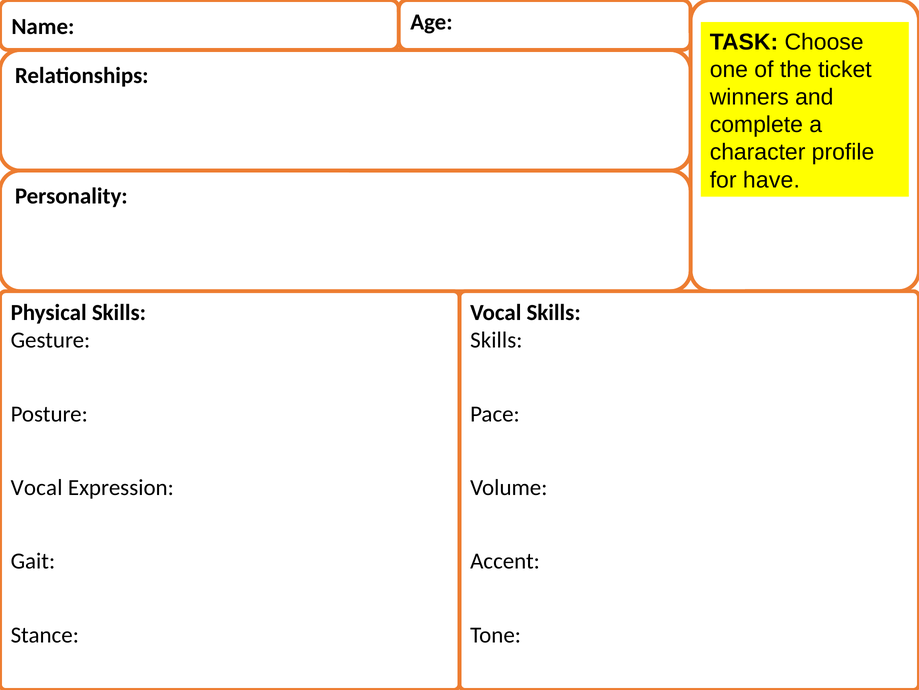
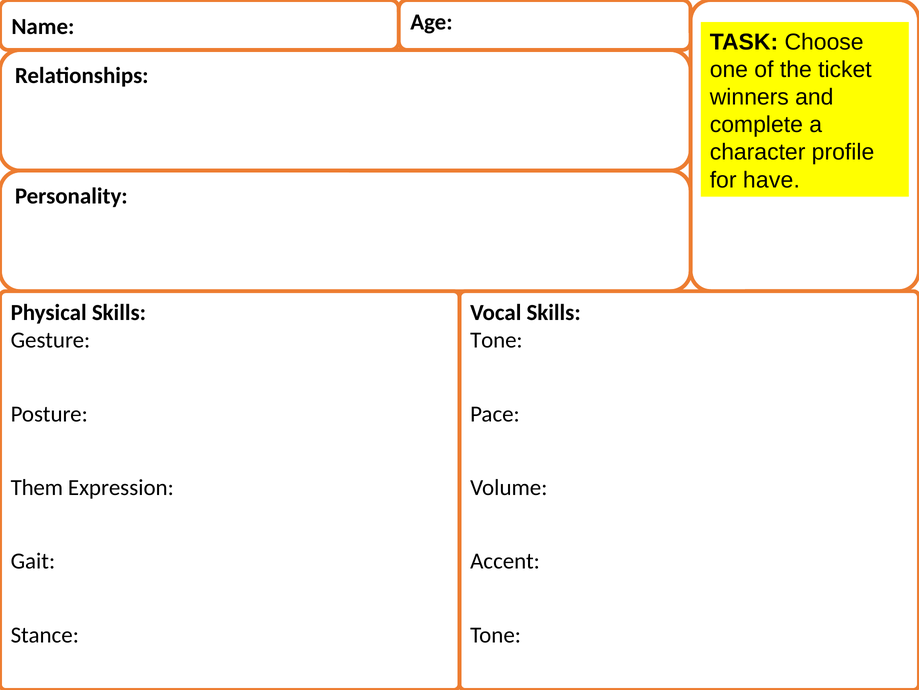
Skills: Skills -> Tone (496, 340)
Vocal: Vocal -> Them (37, 487)
